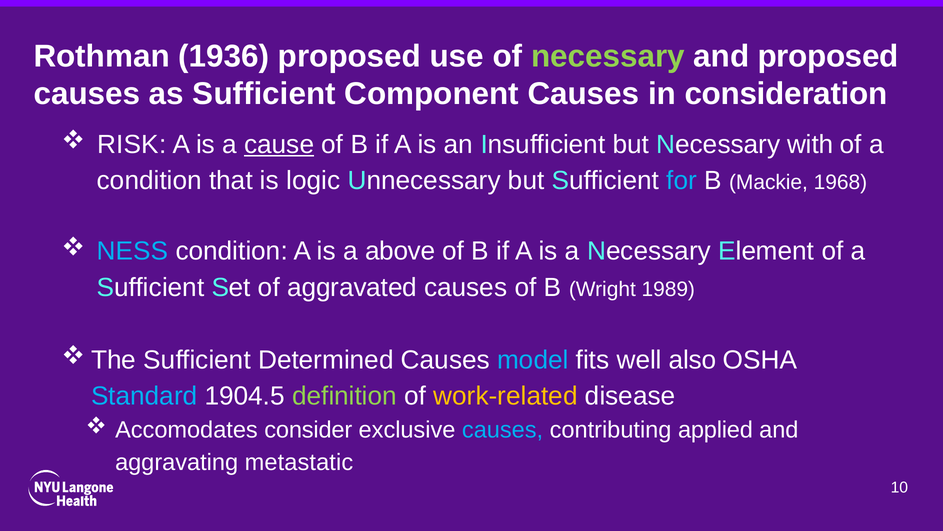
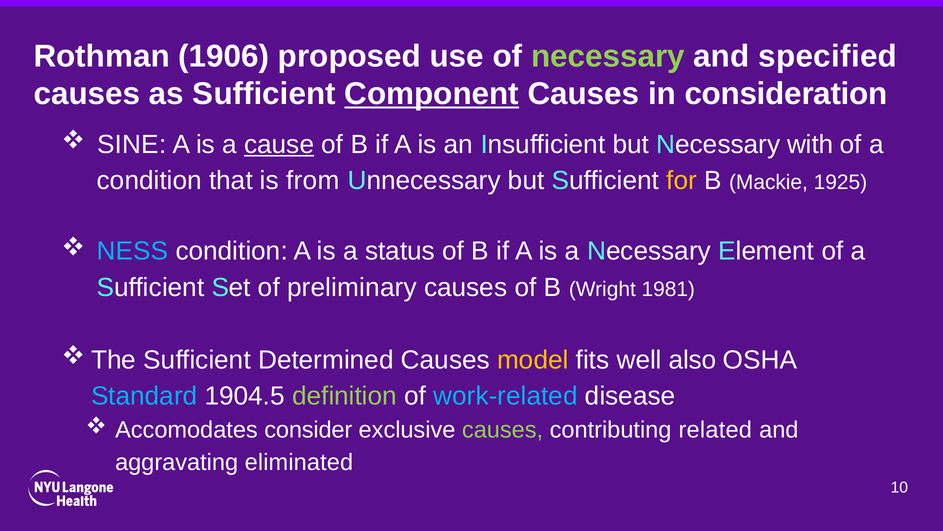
1936: 1936 -> 1906 (224, 56)
and proposed: proposed -> specified (828, 56)
Component underline: none -> present (432, 94)
RISK: RISK -> SINE (132, 144)
logic: logic -> from (313, 181)
for colour: light blue -> yellow (682, 181)
1968: 1968 -> 1925 (840, 182)
above: above -> status (400, 251)
aggravated: aggravated -> preliminary (352, 287)
1989: 1989 -> 1981 (668, 289)
model colour: light blue -> yellow (533, 360)
work-related colour: yellow -> light blue (505, 396)
causes colour: light blue -> light green (503, 430)
applied: applied -> related (715, 430)
metastatic: metastatic -> eliminated (299, 462)
